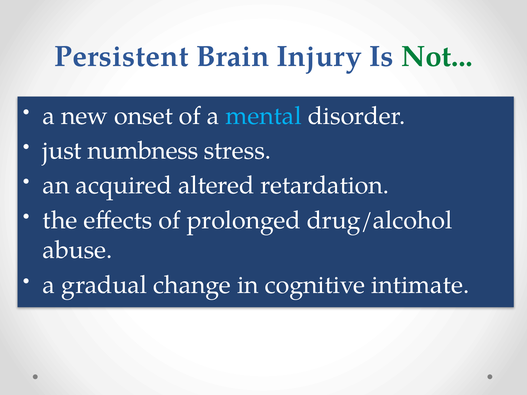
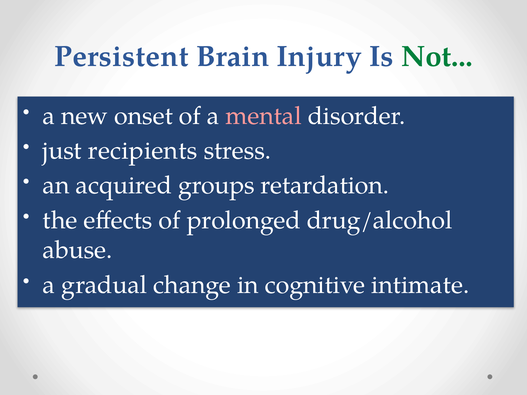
mental colour: light blue -> pink (264, 116)
numbness: numbness -> recipients (143, 151)
altered: altered -> groups (216, 186)
